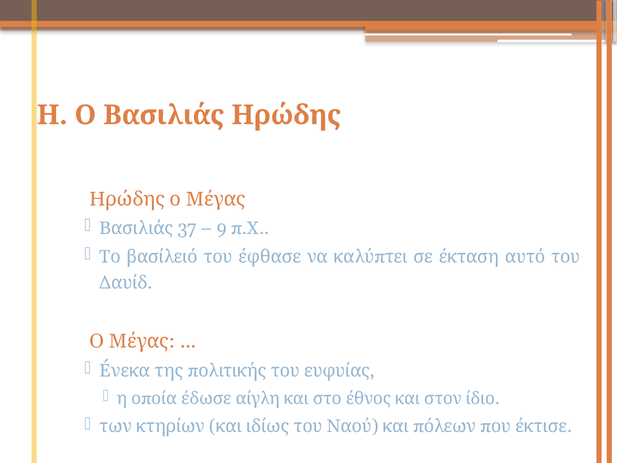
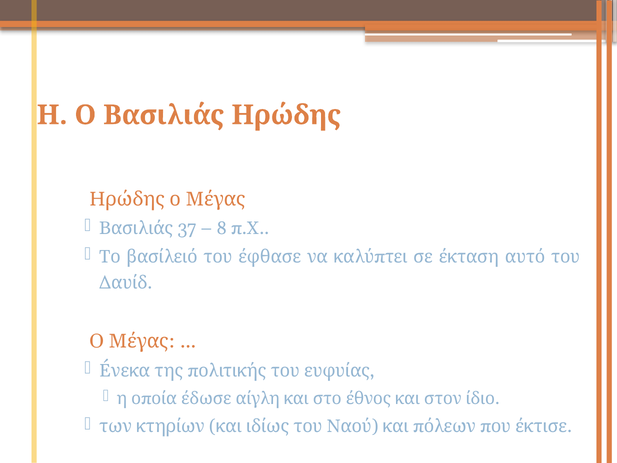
9: 9 -> 8 (222, 228)
